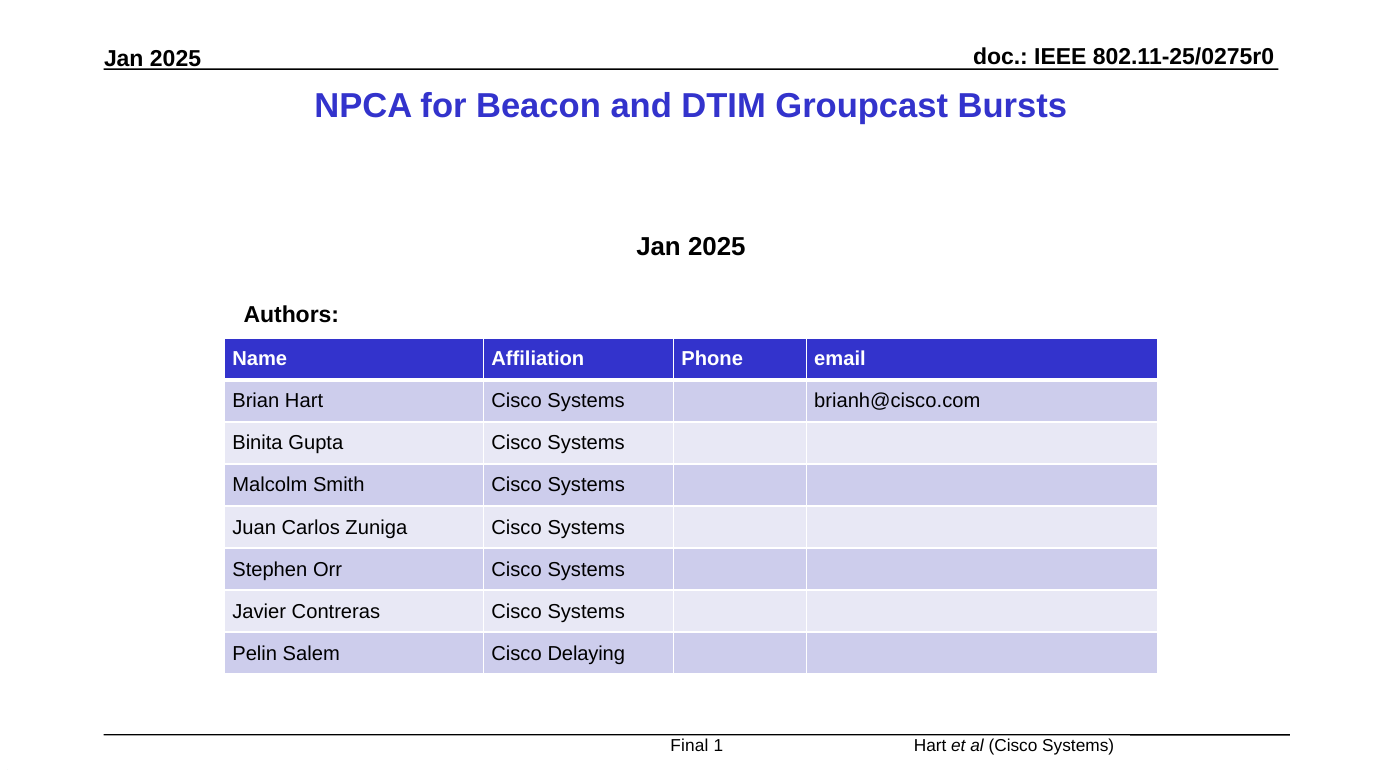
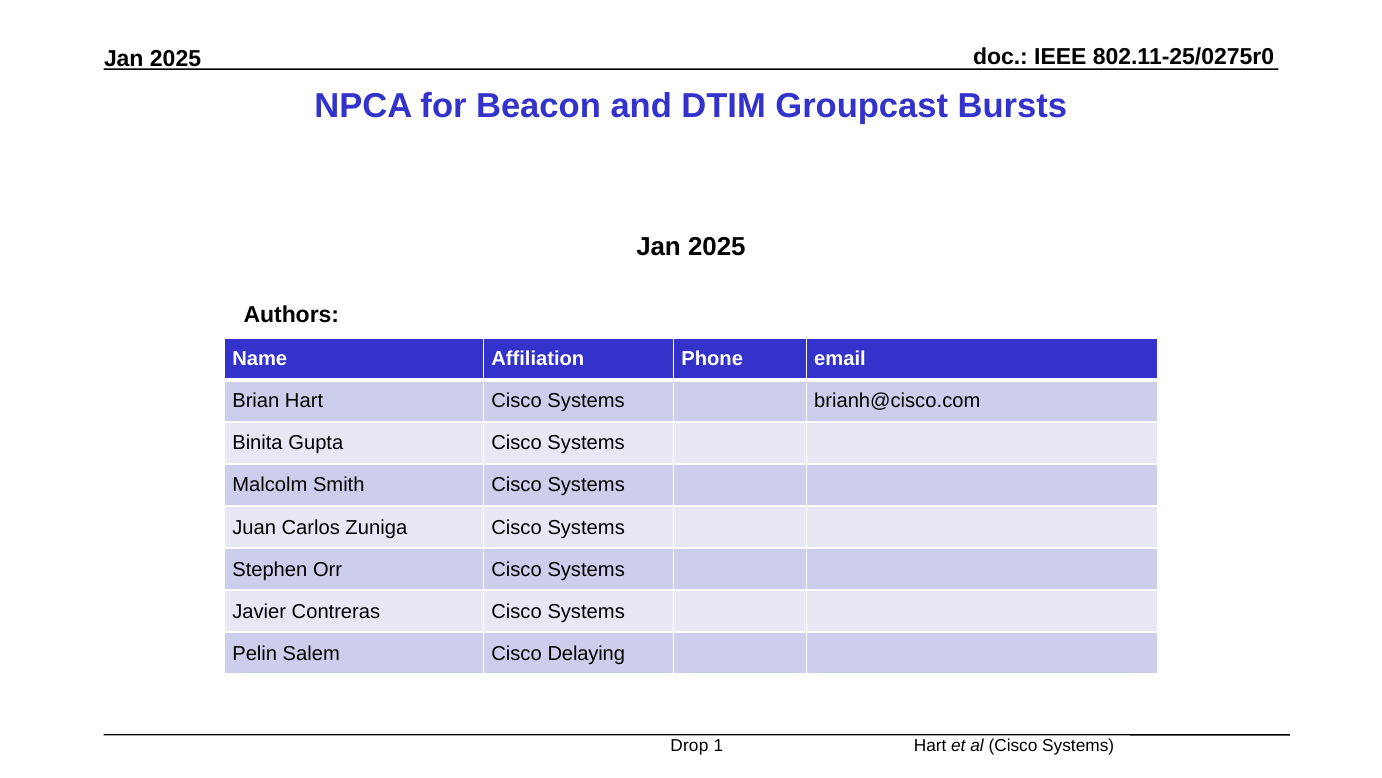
Final: Final -> Drop (689, 746)
